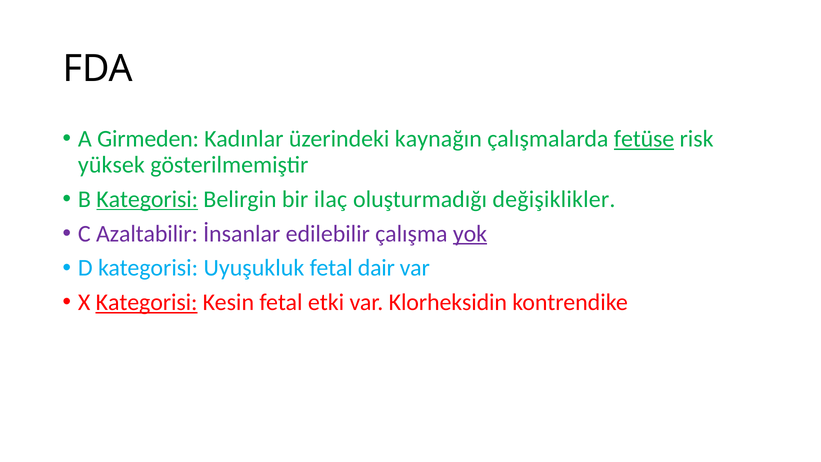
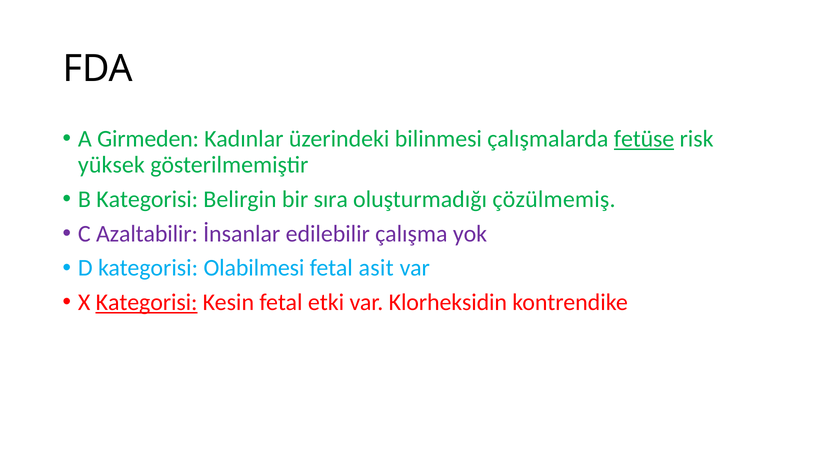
kaynağın: kaynağın -> bilinmesi (438, 139)
Kategorisi underline: present -> none (147, 199)
ilaç: ilaç -> sıra (331, 199)
değişiklikler: değişiklikler -> çözülmemiş (554, 199)
yok underline: present -> none (470, 234)
Uyuşukluk: Uyuşukluk -> Olabilmesi (254, 268)
dair: dair -> asit (376, 268)
